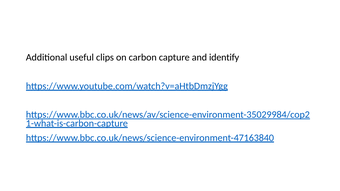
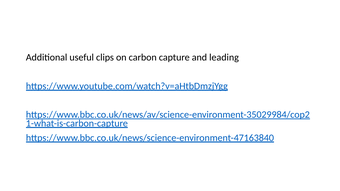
identify: identify -> leading (224, 57)
